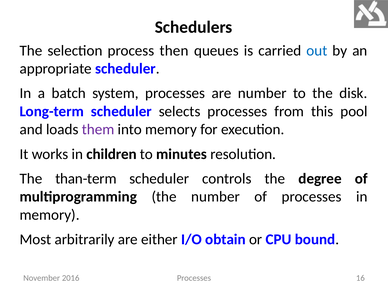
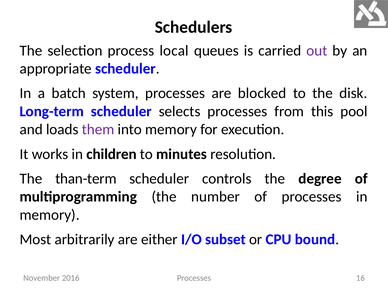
then: then -> local (174, 51)
out colour: blue -> purple (317, 51)
are number: number -> blocked (262, 93)
obtain: obtain -> subset (225, 239)
